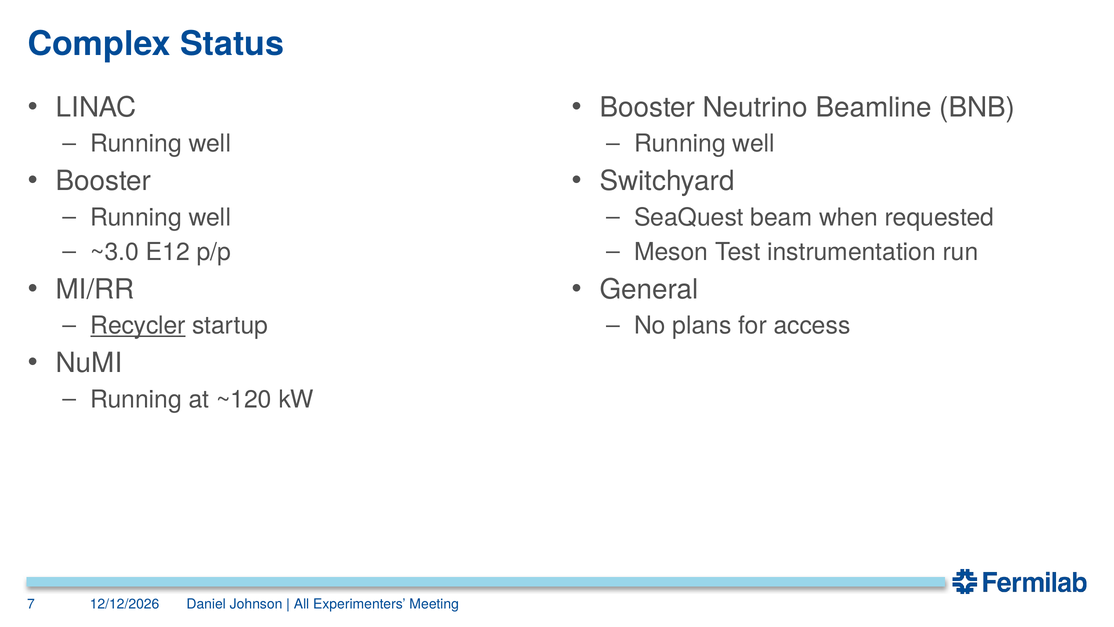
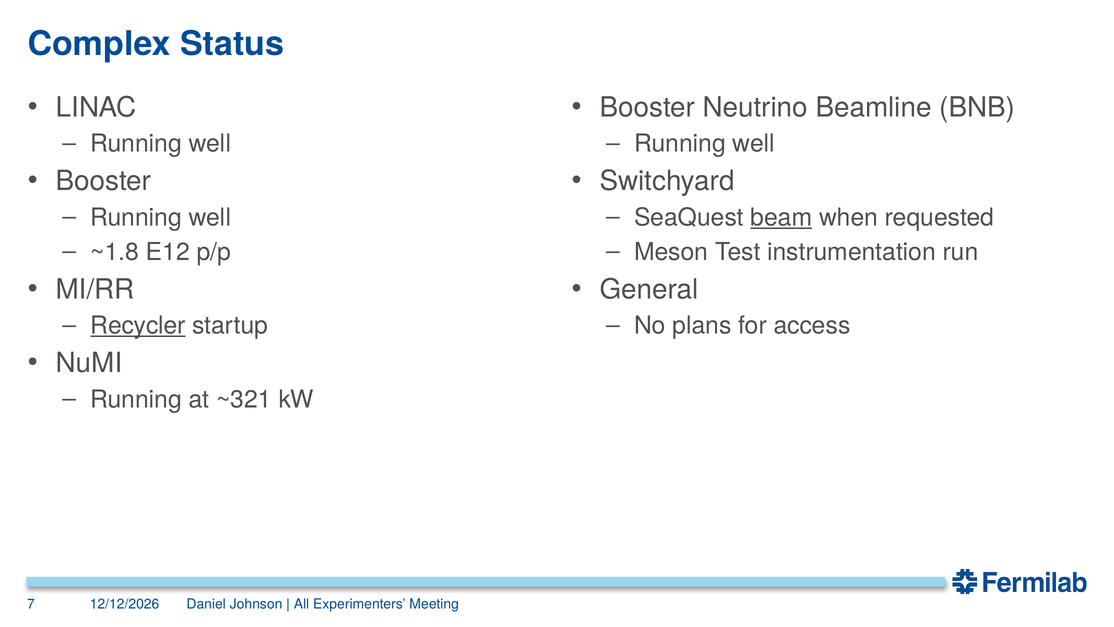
beam underline: none -> present (781, 217)
~3.0: ~3.0 -> ~1.8 (115, 252)
~120: ~120 -> ~321 (244, 399)
